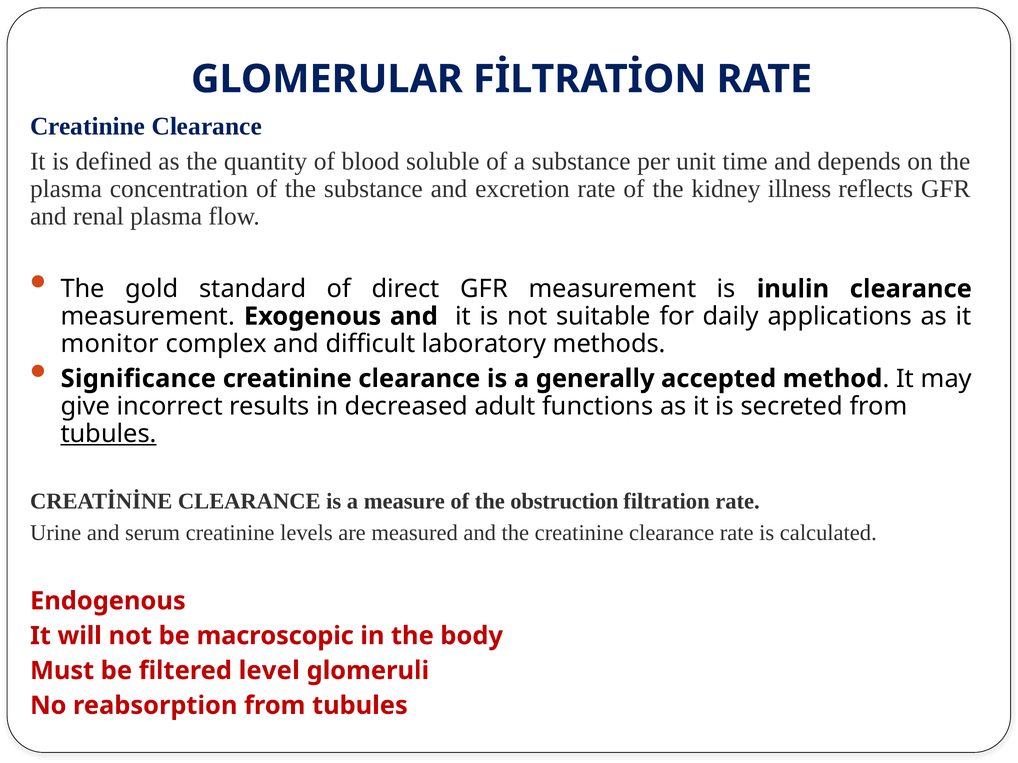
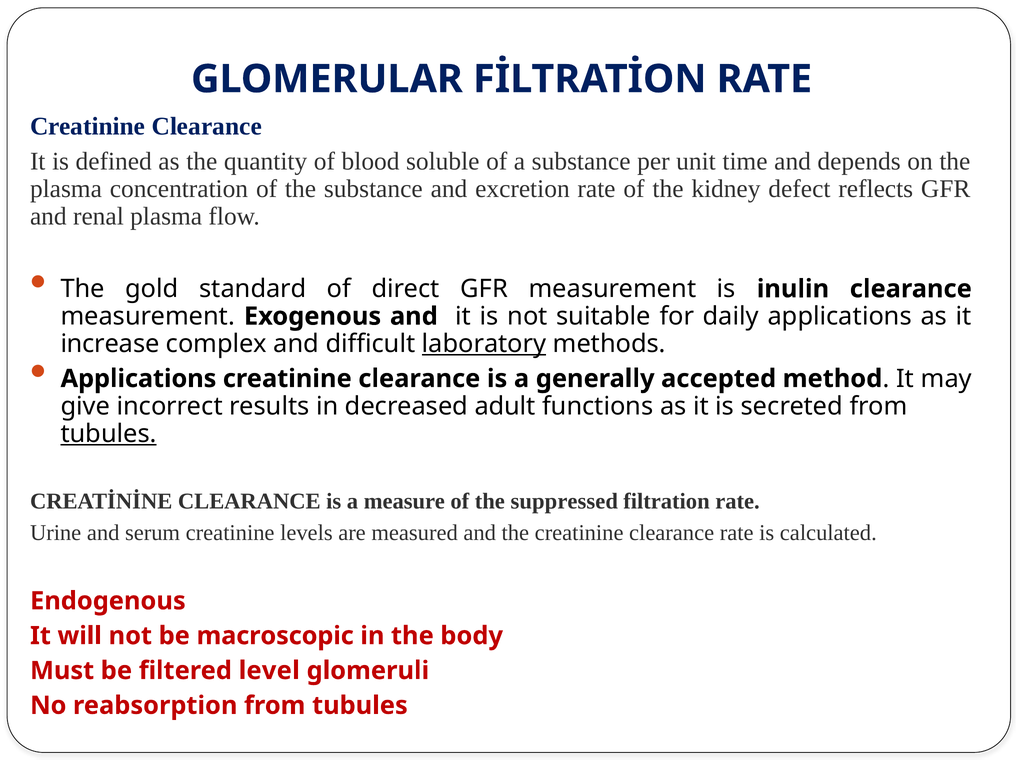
illness: illness -> defect (799, 189)
monitor: monitor -> increase (110, 344)
laboratory underline: none -> present (484, 344)
Significance: Significance -> Applications (138, 379)
obstruction: obstruction -> suppressed (564, 501)
